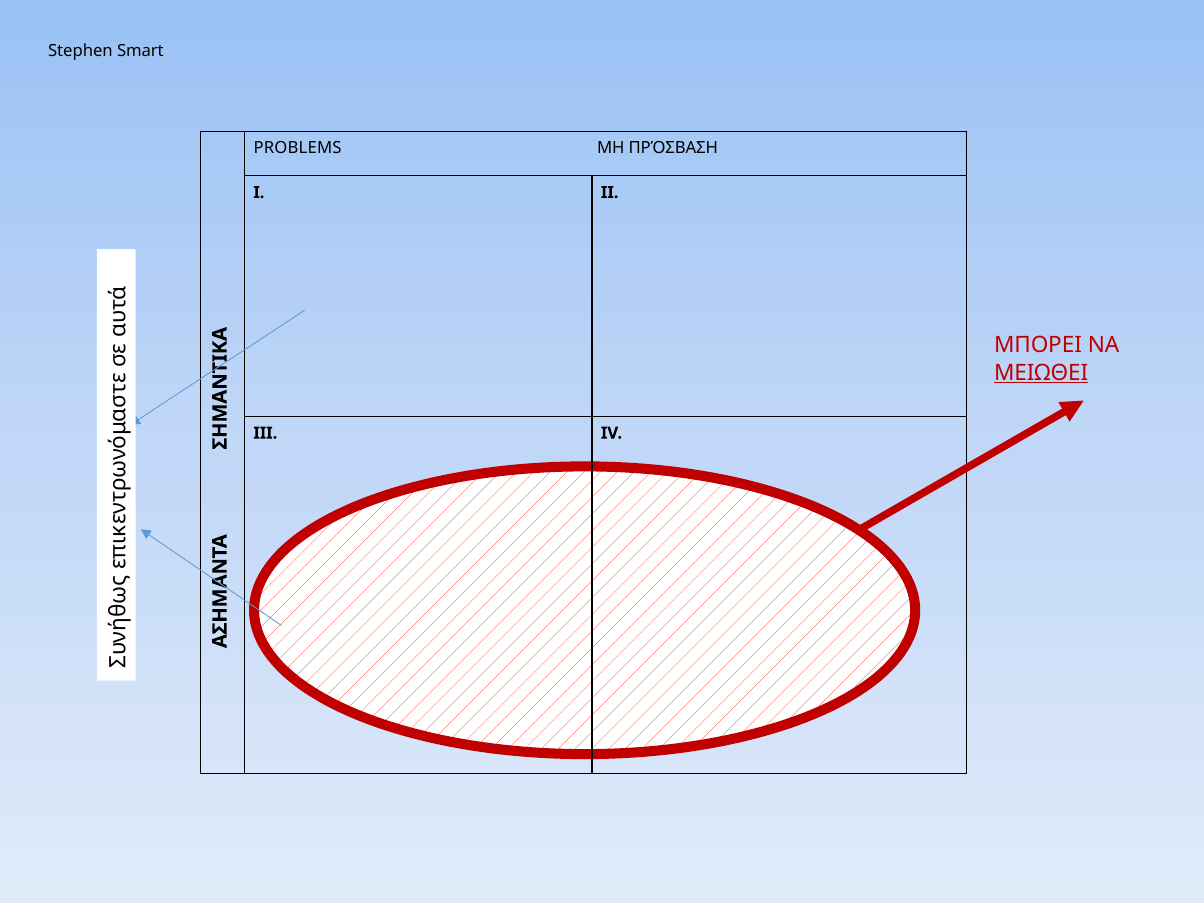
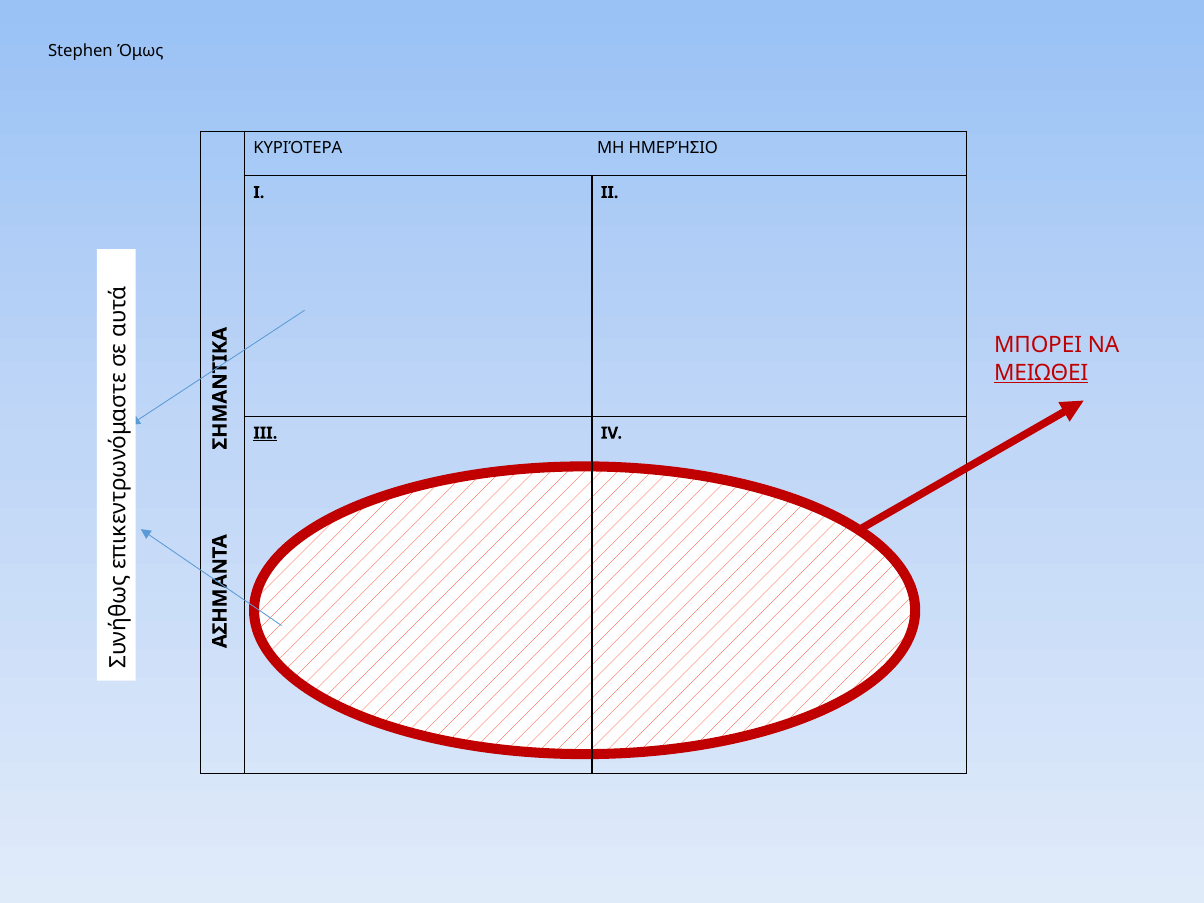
Smart: Smart -> Όμως (140, 51)
PROBLEMS: PROBLEMS -> ΚΥΡΙΌΤΕΡΑ (298, 148)
ΠΡΌΣΒΑΣΗ: ΠΡΌΣΒΑΣΗ -> ΗΜΕΡΉΣΙΟ (673, 148)
III underline: none -> present (265, 433)
